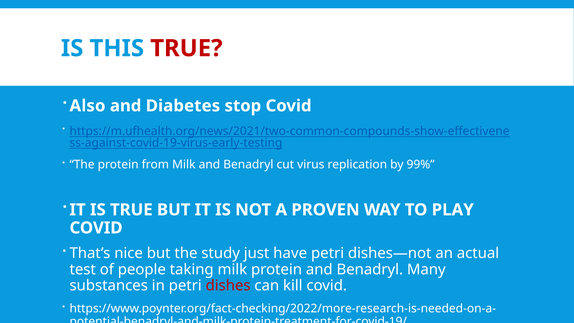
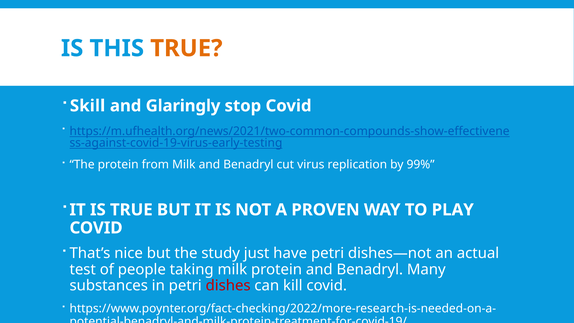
TRUE colour: red -> orange (186, 48)
Also: Also -> Skill (87, 106)
Diabetes: Diabetes -> Glaringly (183, 106)
